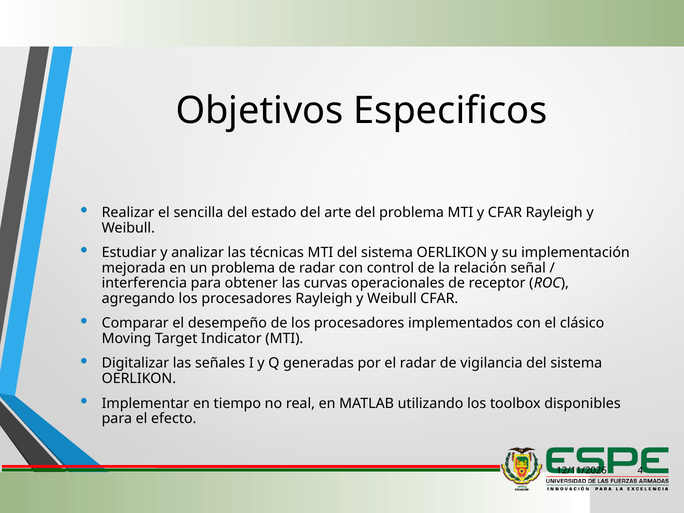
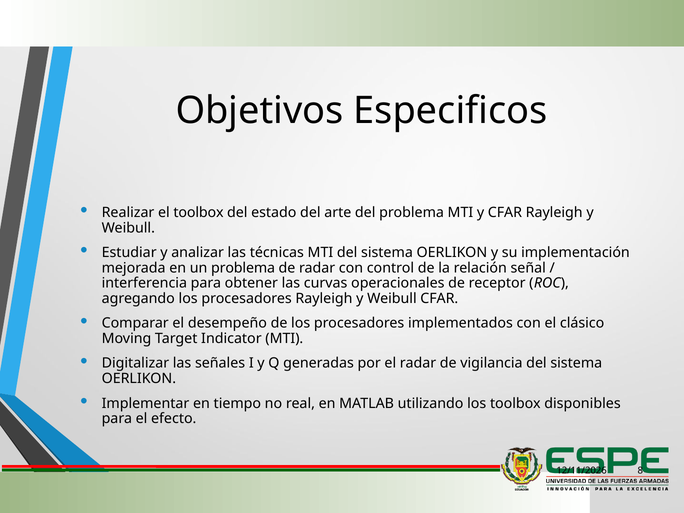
el sencilla: sencilla -> toolbox (199, 212)
4: 4 -> 8 (640, 470)
